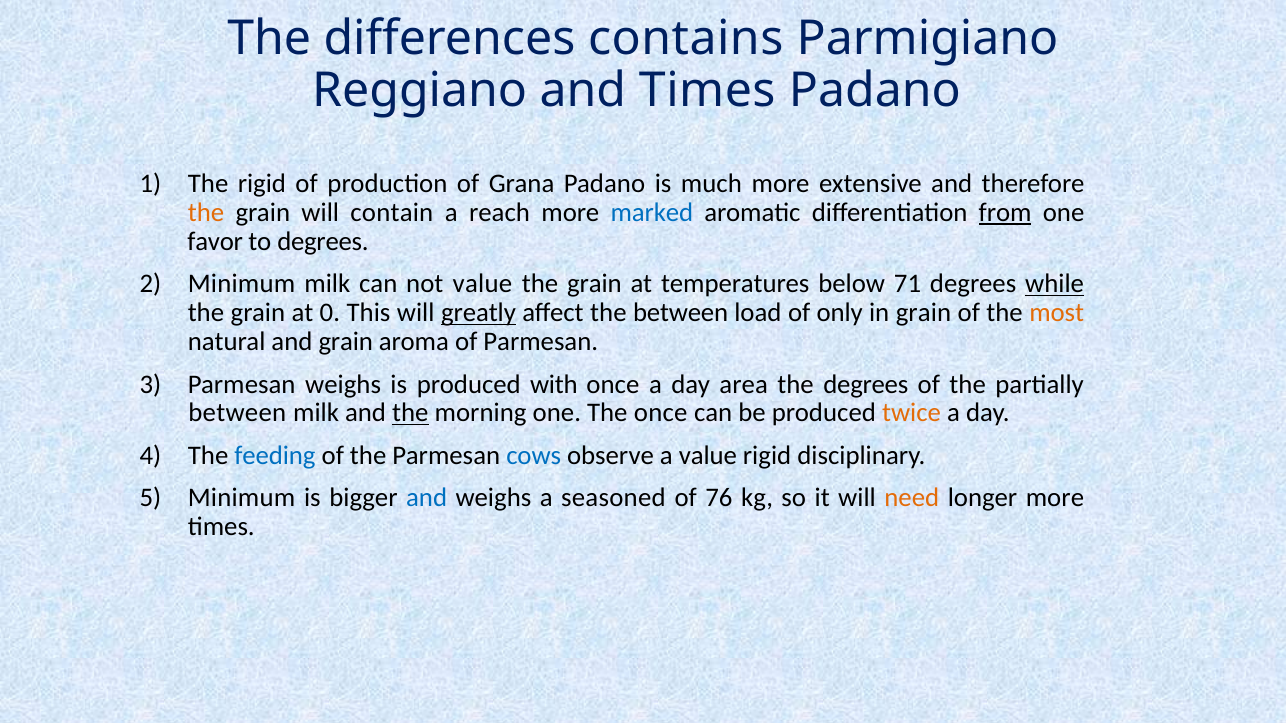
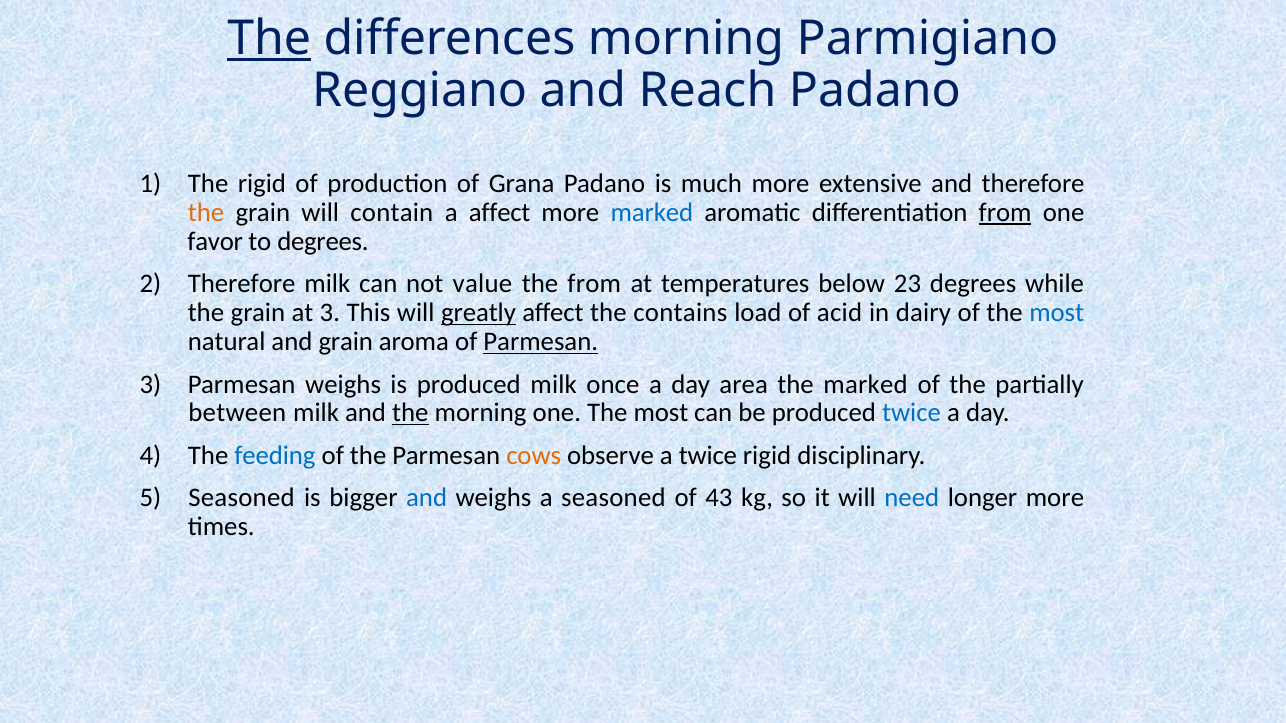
The underline: none -> present (269, 39)
differences contains: contains -> morning (686, 39)
and Times: Times -> Reach (707, 91)
a reach: reach -> affect (500, 213)
Minimum: Minimum -> Therefore (242, 284)
grain: grain -> from (594, 284)
71: 71 -> 23 (908, 284)
while underline: present -> none (1055, 284)
at 0: 0 -> 3 (330, 313)
the between: between -> contains (680, 313)
only: only -> acid (840, 313)
in grain: grain -> dairy (923, 313)
most colour: orange -> blue (1057, 313)
Parmesan underline: none -> present (541, 342)
produced with: with -> milk (554, 384)
the degrees: degrees -> marked (866, 384)
one The once: once -> most (661, 413)
twice colour: orange -> blue (912, 413)
cows colour: blue -> orange (534, 456)
a value: value -> twice (708, 456)
Minimum: Minimum -> Seasoned (242, 498)
76: 76 -> 43 (719, 498)
need colour: orange -> blue (912, 498)
